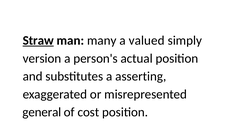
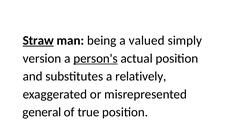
many: many -> being (102, 40)
person's underline: none -> present (96, 58)
asserting: asserting -> relatively (141, 76)
cost: cost -> true (88, 112)
